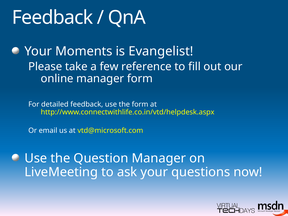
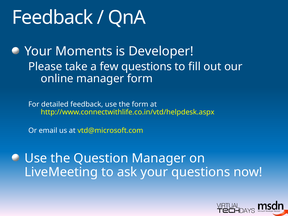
Evangelist: Evangelist -> Developer (161, 51)
few reference: reference -> questions (147, 67)
